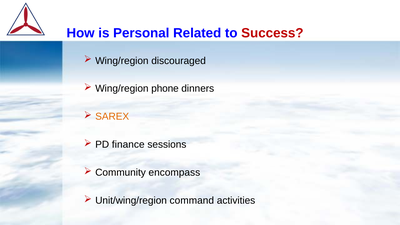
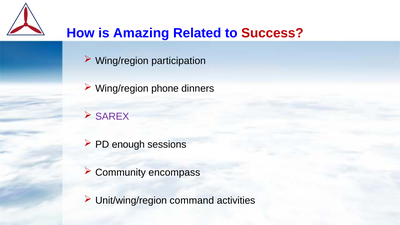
Personal: Personal -> Amazing (141, 33)
discouraged: discouraged -> participation (179, 61)
SAREX colour: orange -> purple (112, 117)
finance: finance -> enough (128, 145)
